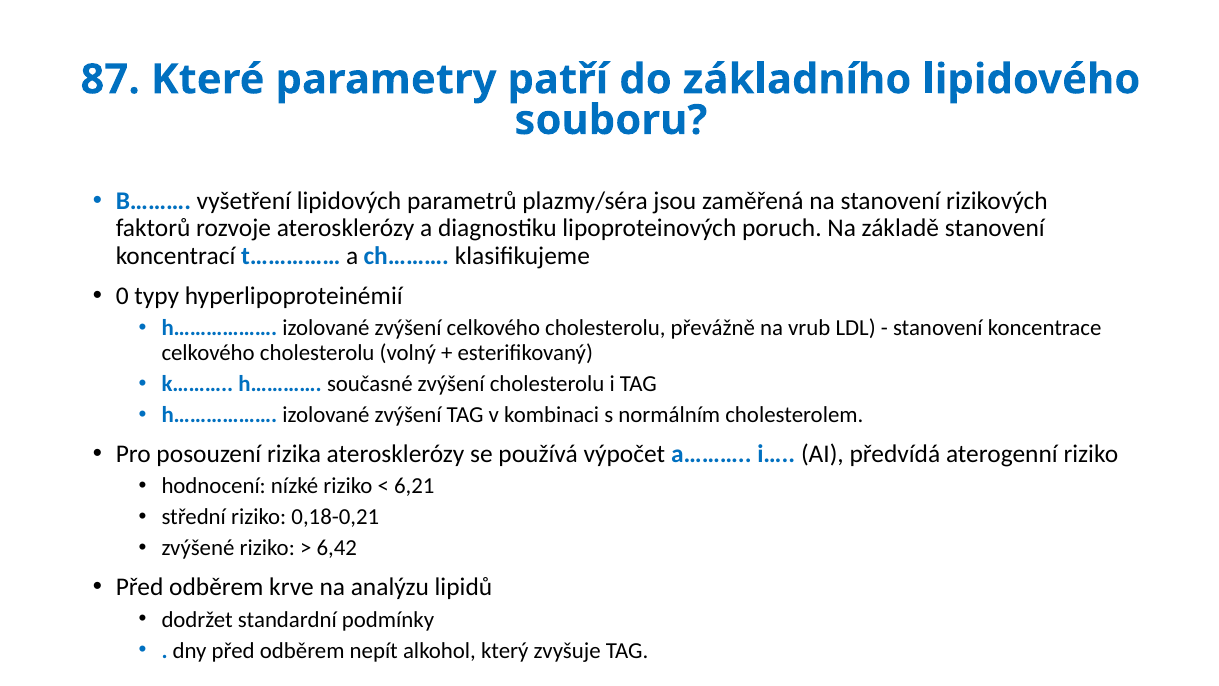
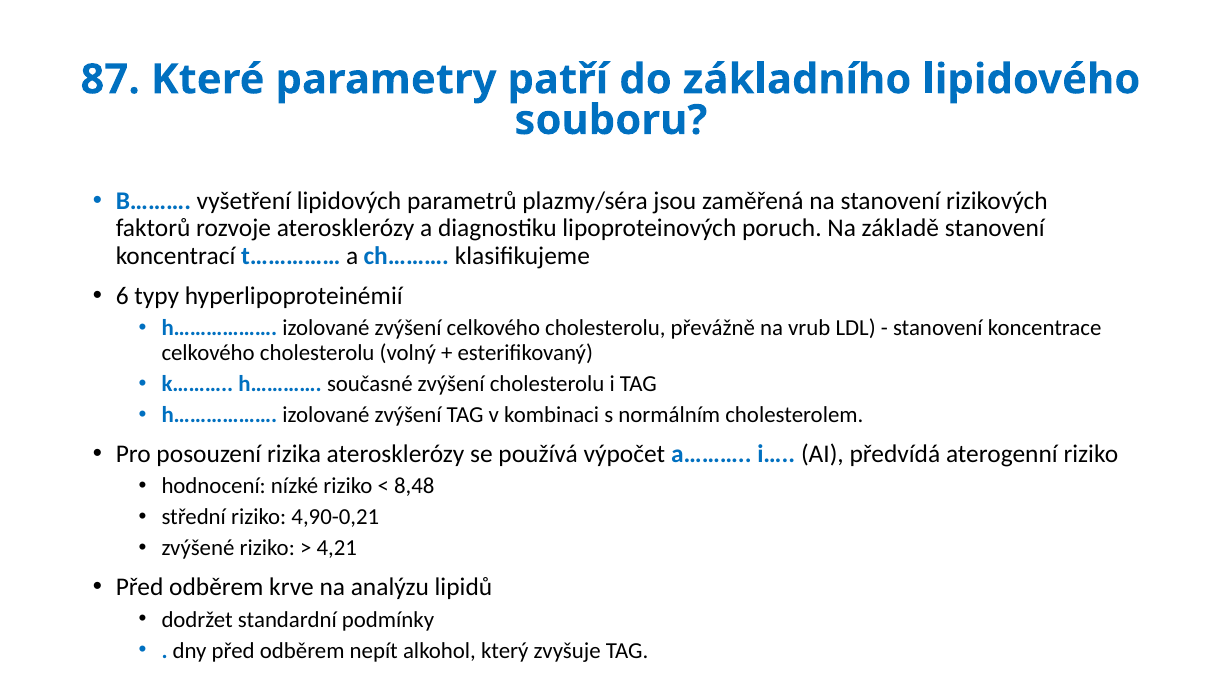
0: 0 -> 6 (122, 296)
6,21: 6,21 -> 8,48 (414, 486)
0,18-0,21: 0,18-0,21 -> 4,90-0,21 (335, 517)
6,42: 6,42 -> 4,21 (337, 548)
